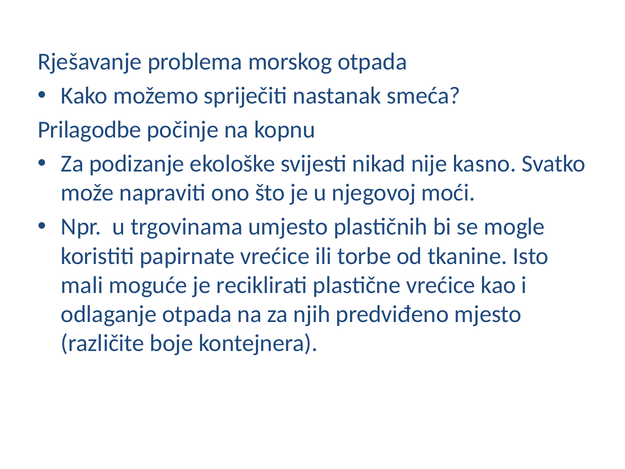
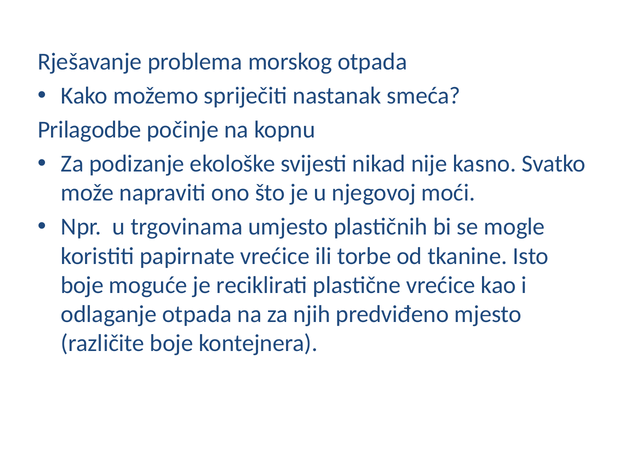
mali: mali -> boje (82, 285)
